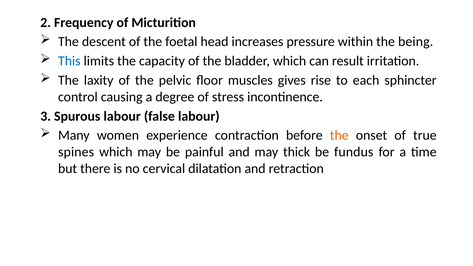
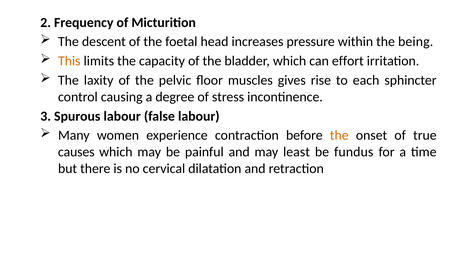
This colour: blue -> orange (69, 61)
result: result -> effort (348, 61)
spines: spines -> causes (76, 152)
thick: thick -> least (297, 152)
